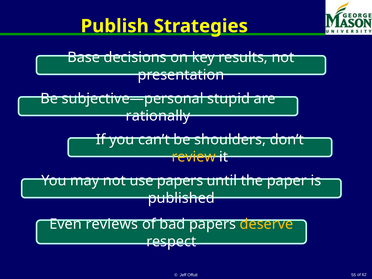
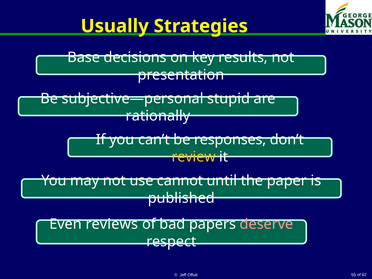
Publish: Publish -> Usually (115, 26)
shoulders: shoulders -> responses (230, 140)
use papers: papers -> cannot (180, 181)
deserve colour: yellow -> pink (267, 224)
